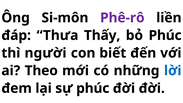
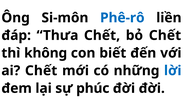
Phê-rô colour: purple -> blue (122, 18)
Thưa Thấy: Thấy -> Chết (102, 35)
bỏ Phúc: Phúc -> Chết (165, 35)
người: người -> không (46, 53)
ai Theo: Theo -> Chết (41, 71)
